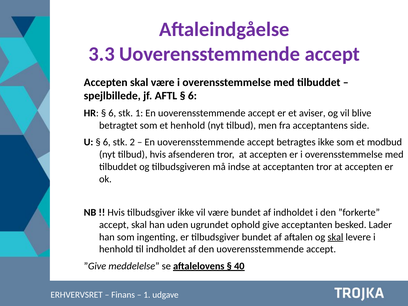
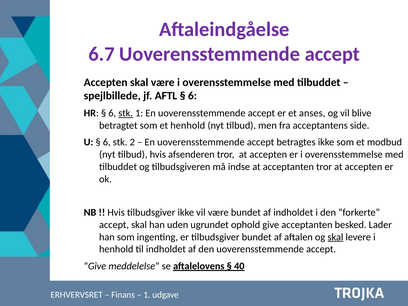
3.3: 3.3 -> 6.7 (102, 54)
stk underline: none -> present (126, 113)
aviser: aviser -> anses (312, 113)
